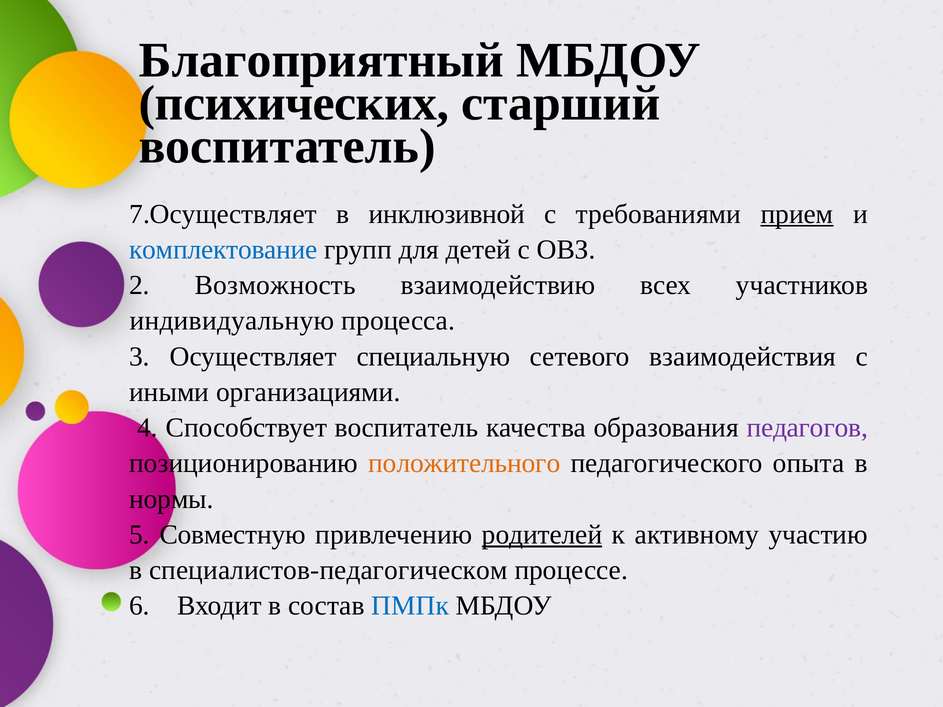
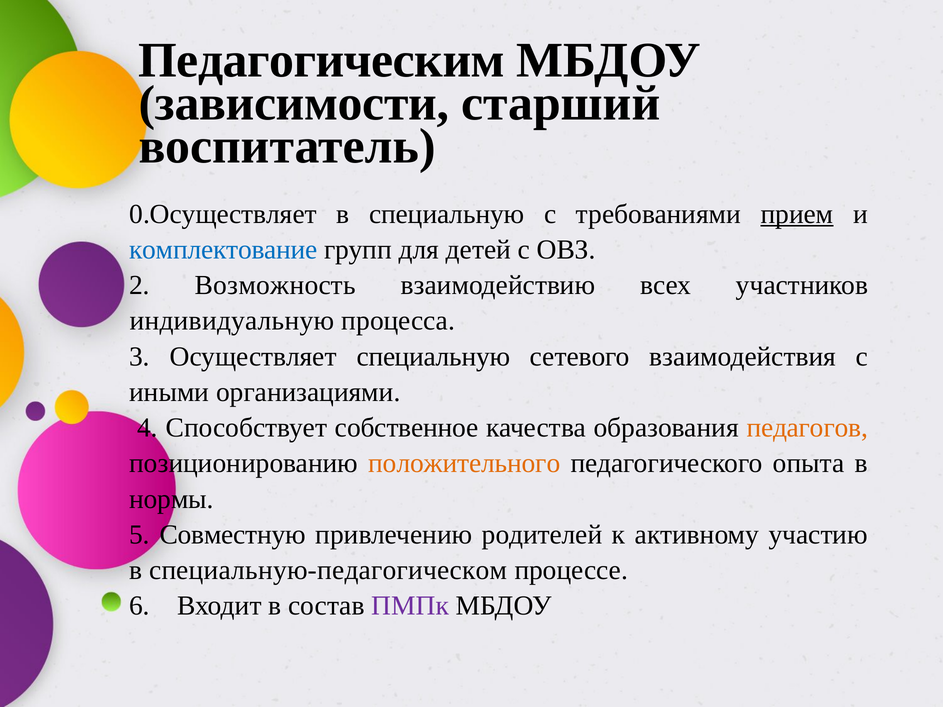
Благоприятный: Благоприятный -> Педагогическим (322, 60)
психических: психических -> зависимости (294, 103)
7.Осуществляет: 7.Осуществляет -> 0.Осуществляет (223, 214)
в инклюзивной: инклюзивной -> специальную (447, 214)
Способствует воспитатель: воспитатель -> собственное (407, 428)
педагогов colour: purple -> orange (807, 428)
родителей underline: present -> none (542, 535)
специалистов-педагогическом: специалистов-педагогическом -> специальную-педагогическом (328, 570)
ПМПк colour: blue -> purple (410, 606)
